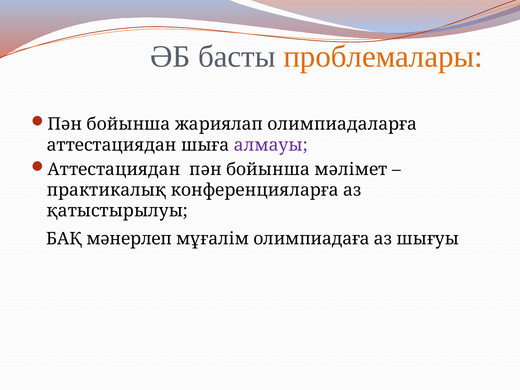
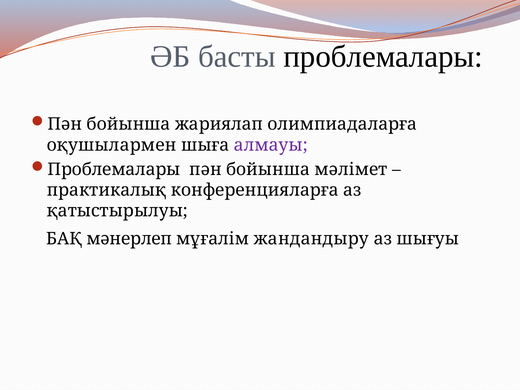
проблемалары colour: orange -> black (383, 57)
аттестациядан: аттестациядан -> оқушылармен (112, 145)
Аттестациядан: Аттестациядан -> Проблемалары (114, 169)
олимпиадаға: олимпиадаға -> жандандыру (311, 239)
